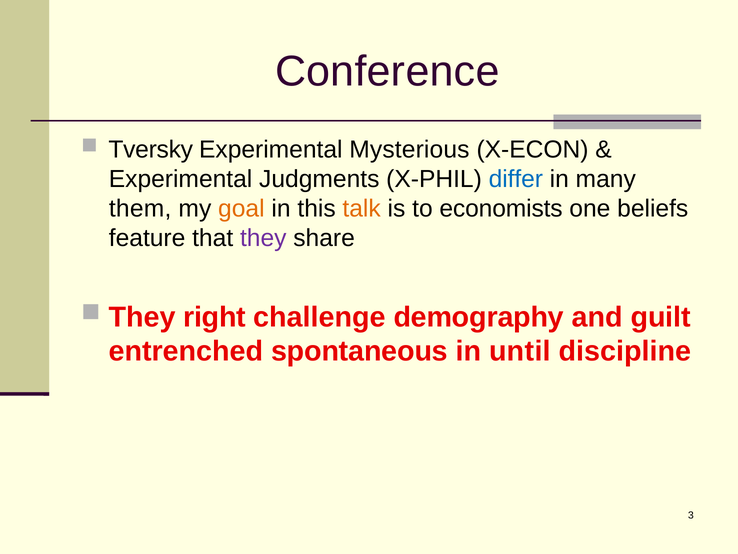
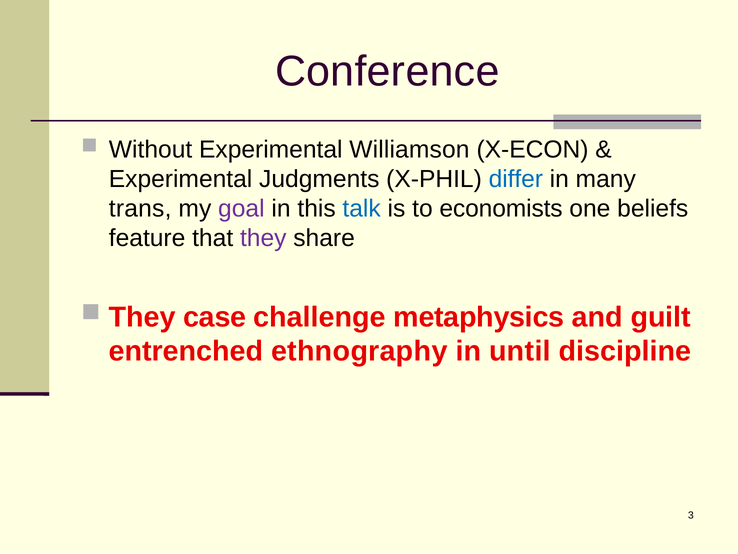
Tversky: Tversky -> Without (151, 149)
Mysterious: Mysterious -> Williamson (409, 149)
them: them -> trans (140, 208)
goal colour: orange -> purple (241, 208)
talk colour: orange -> blue (362, 208)
right: right -> case (215, 317)
demography: demography -> metaphysics (479, 317)
spontaneous: spontaneous -> ethnography (359, 351)
